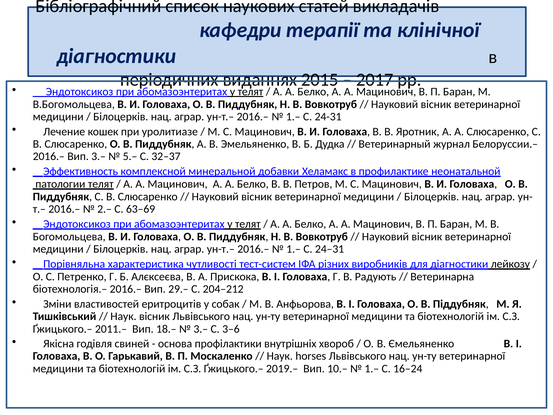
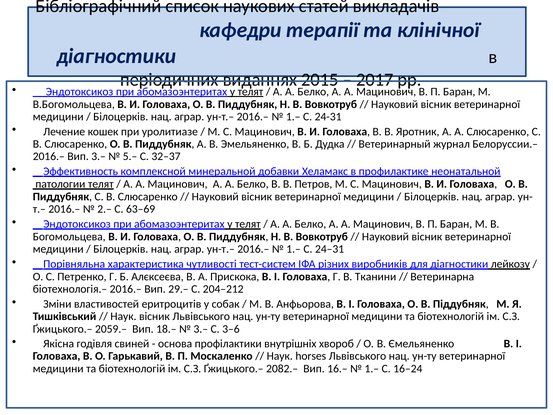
Радують: Радують -> Тканини (376, 277)
2011.–: 2011.– -> 2059.– (111, 329)
2019.–: 2019.– -> 2082.– (282, 368)
10.–: 10.– -> 16.– (337, 368)
